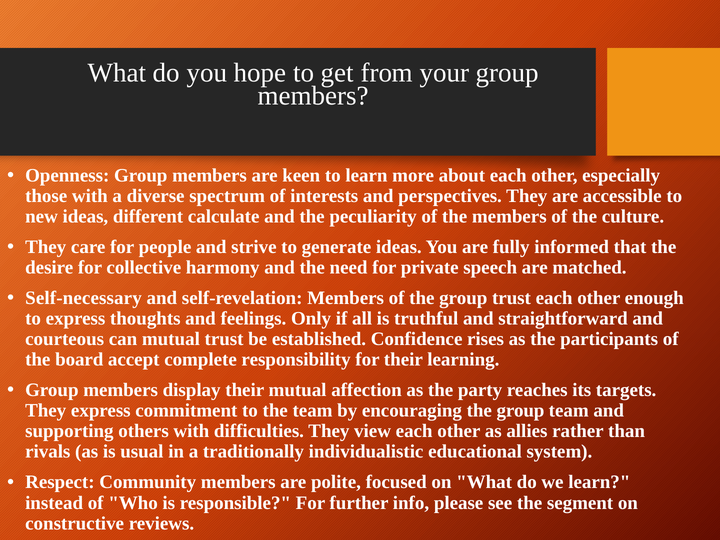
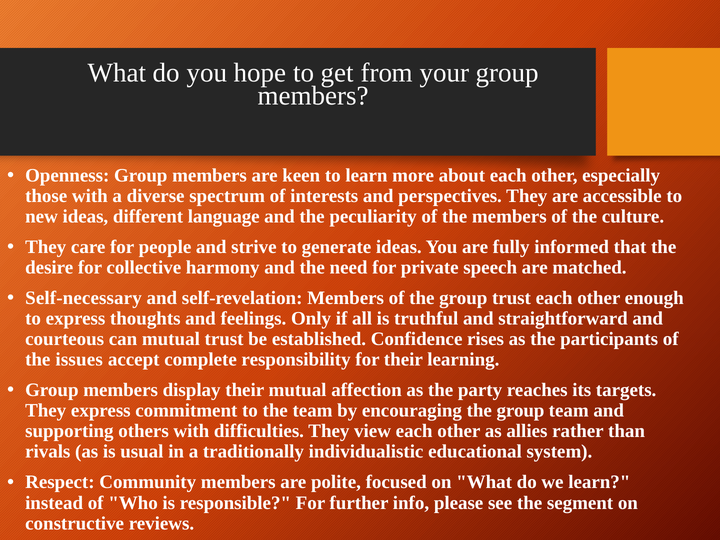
calculate: calculate -> language (224, 216)
board: board -> issues (79, 360)
